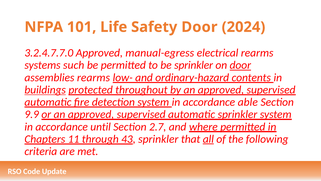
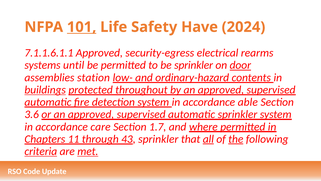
101 underline: none -> present (82, 27)
Safety Door: Door -> Have (200, 27)
3.2.4.7.7.0: 3.2.4.7.7.0 -> 7.1.1.6.1.1 (49, 53)
manual-egress: manual-egress -> security-egress (160, 53)
such: such -> until (74, 65)
assemblies rearms: rearms -> station (93, 77)
9.9: 9.9 -> 3.6 (32, 114)
until: until -> care (100, 126)
2.7: 2.7 -> 1.7 (158, 126)
the underline: none -> present (236, 139)
criteria underline: none -> present (41, 151)
met underline: none -> present (88, 151)
